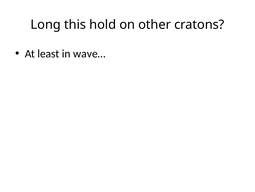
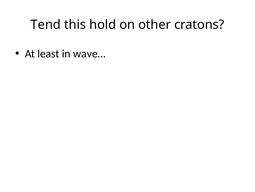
Long: Long -> Tend (46, 24)
